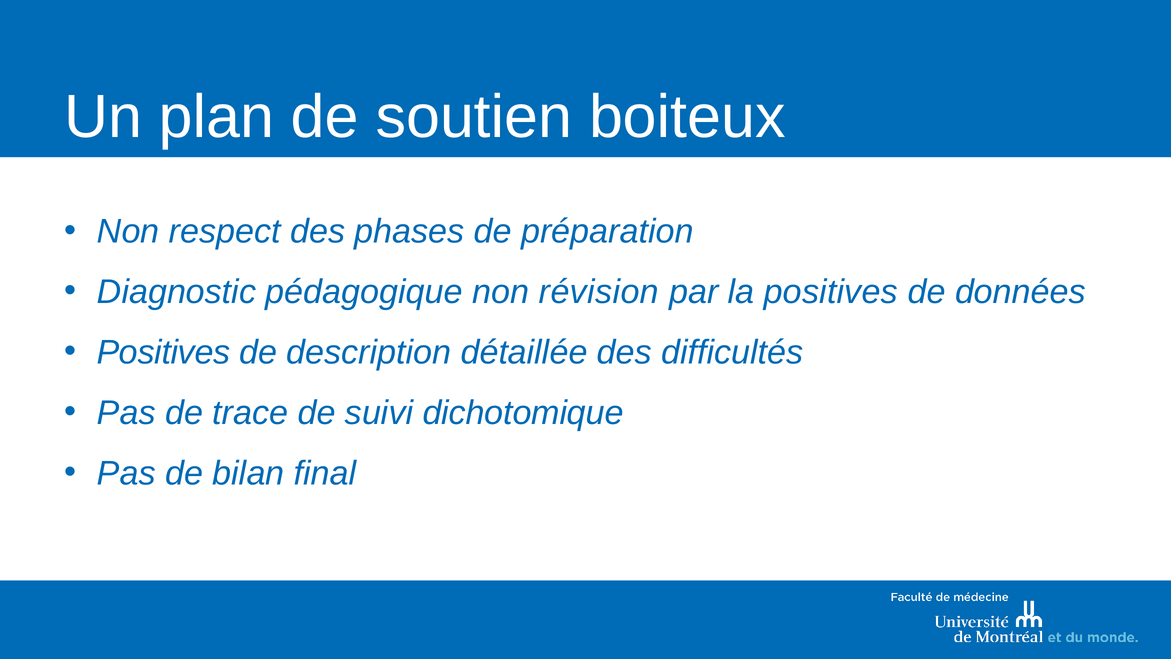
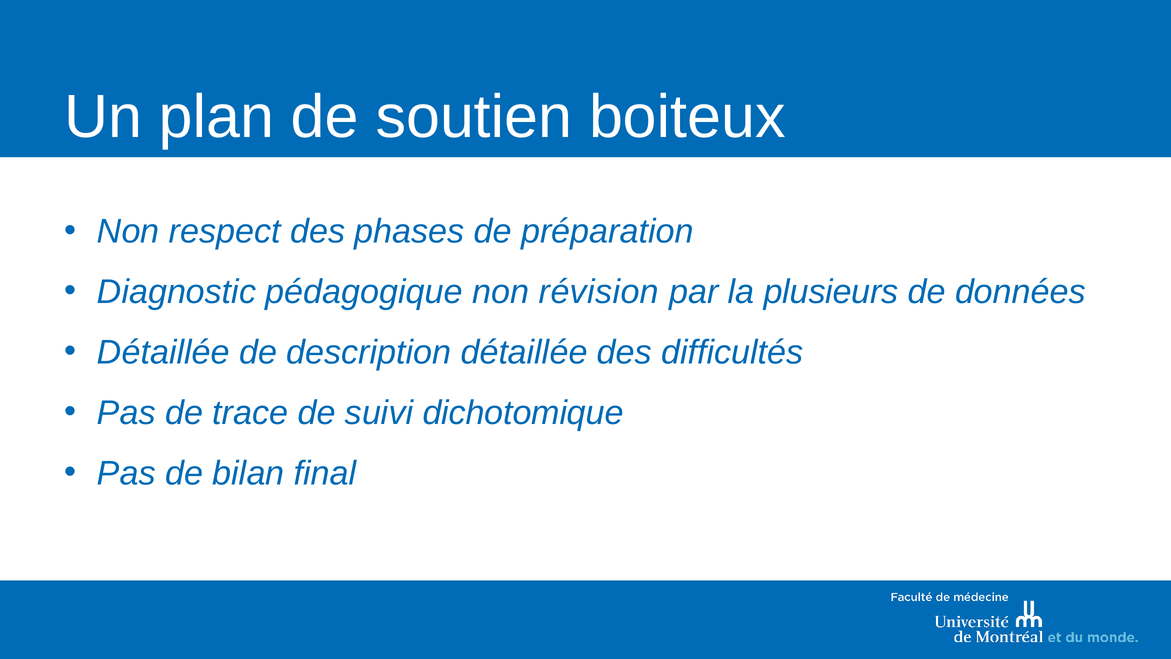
la positives: positives -> plusieurs (831, 292)
Positives: Positives -> Détaillée (163, 352)
